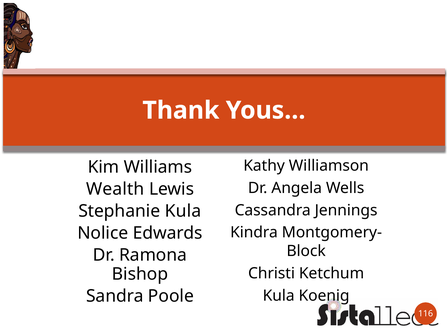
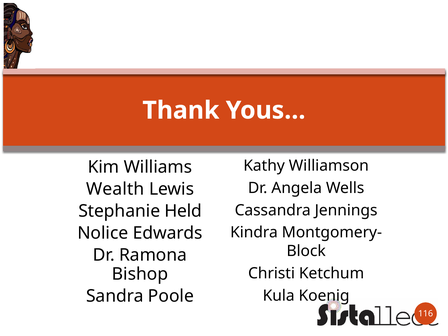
Stephanie Kula: Kula -> Held (183, 211)
